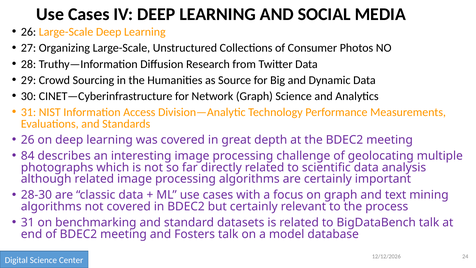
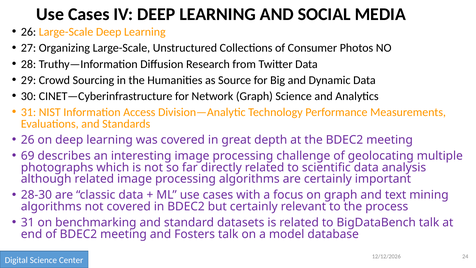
84: 84 -> 69 (28, 156)
